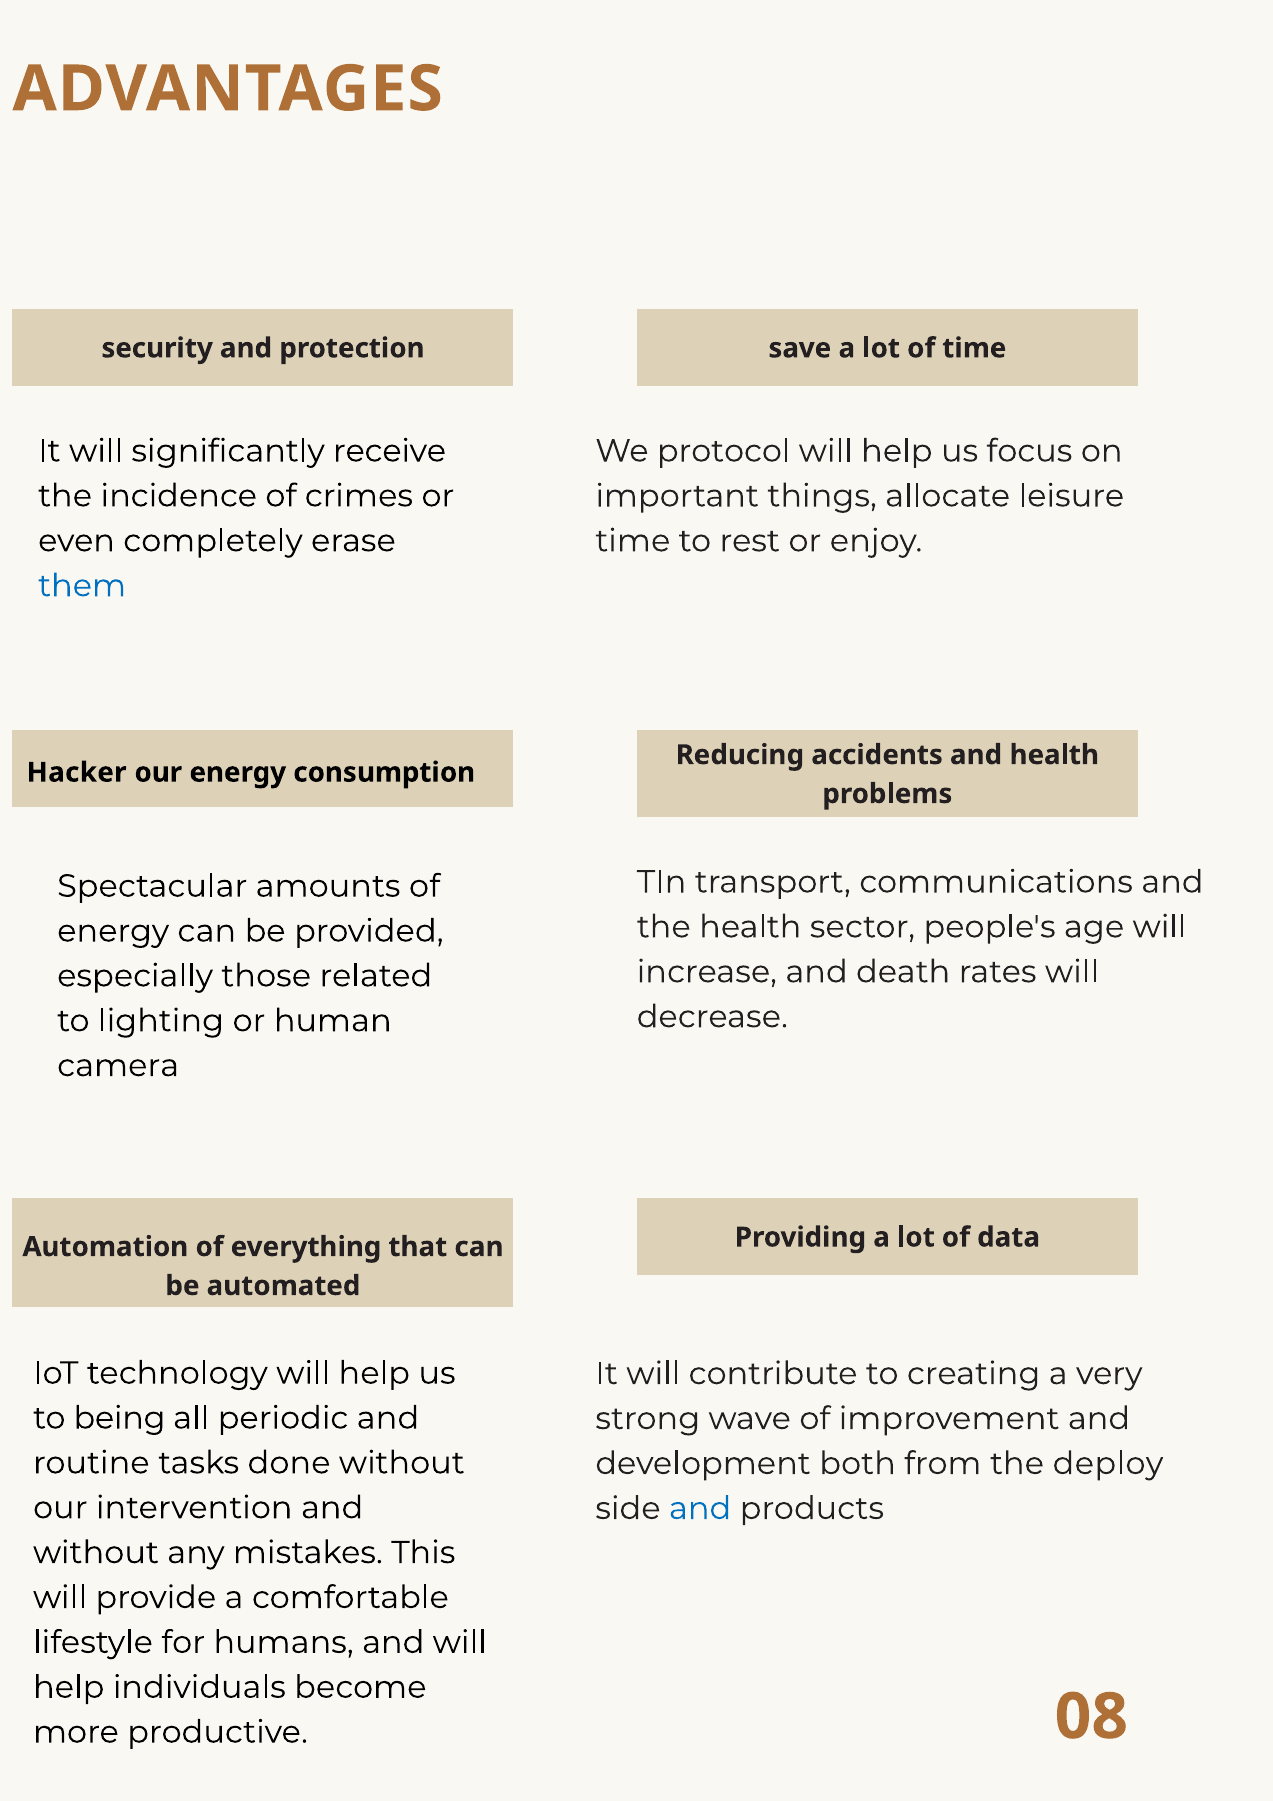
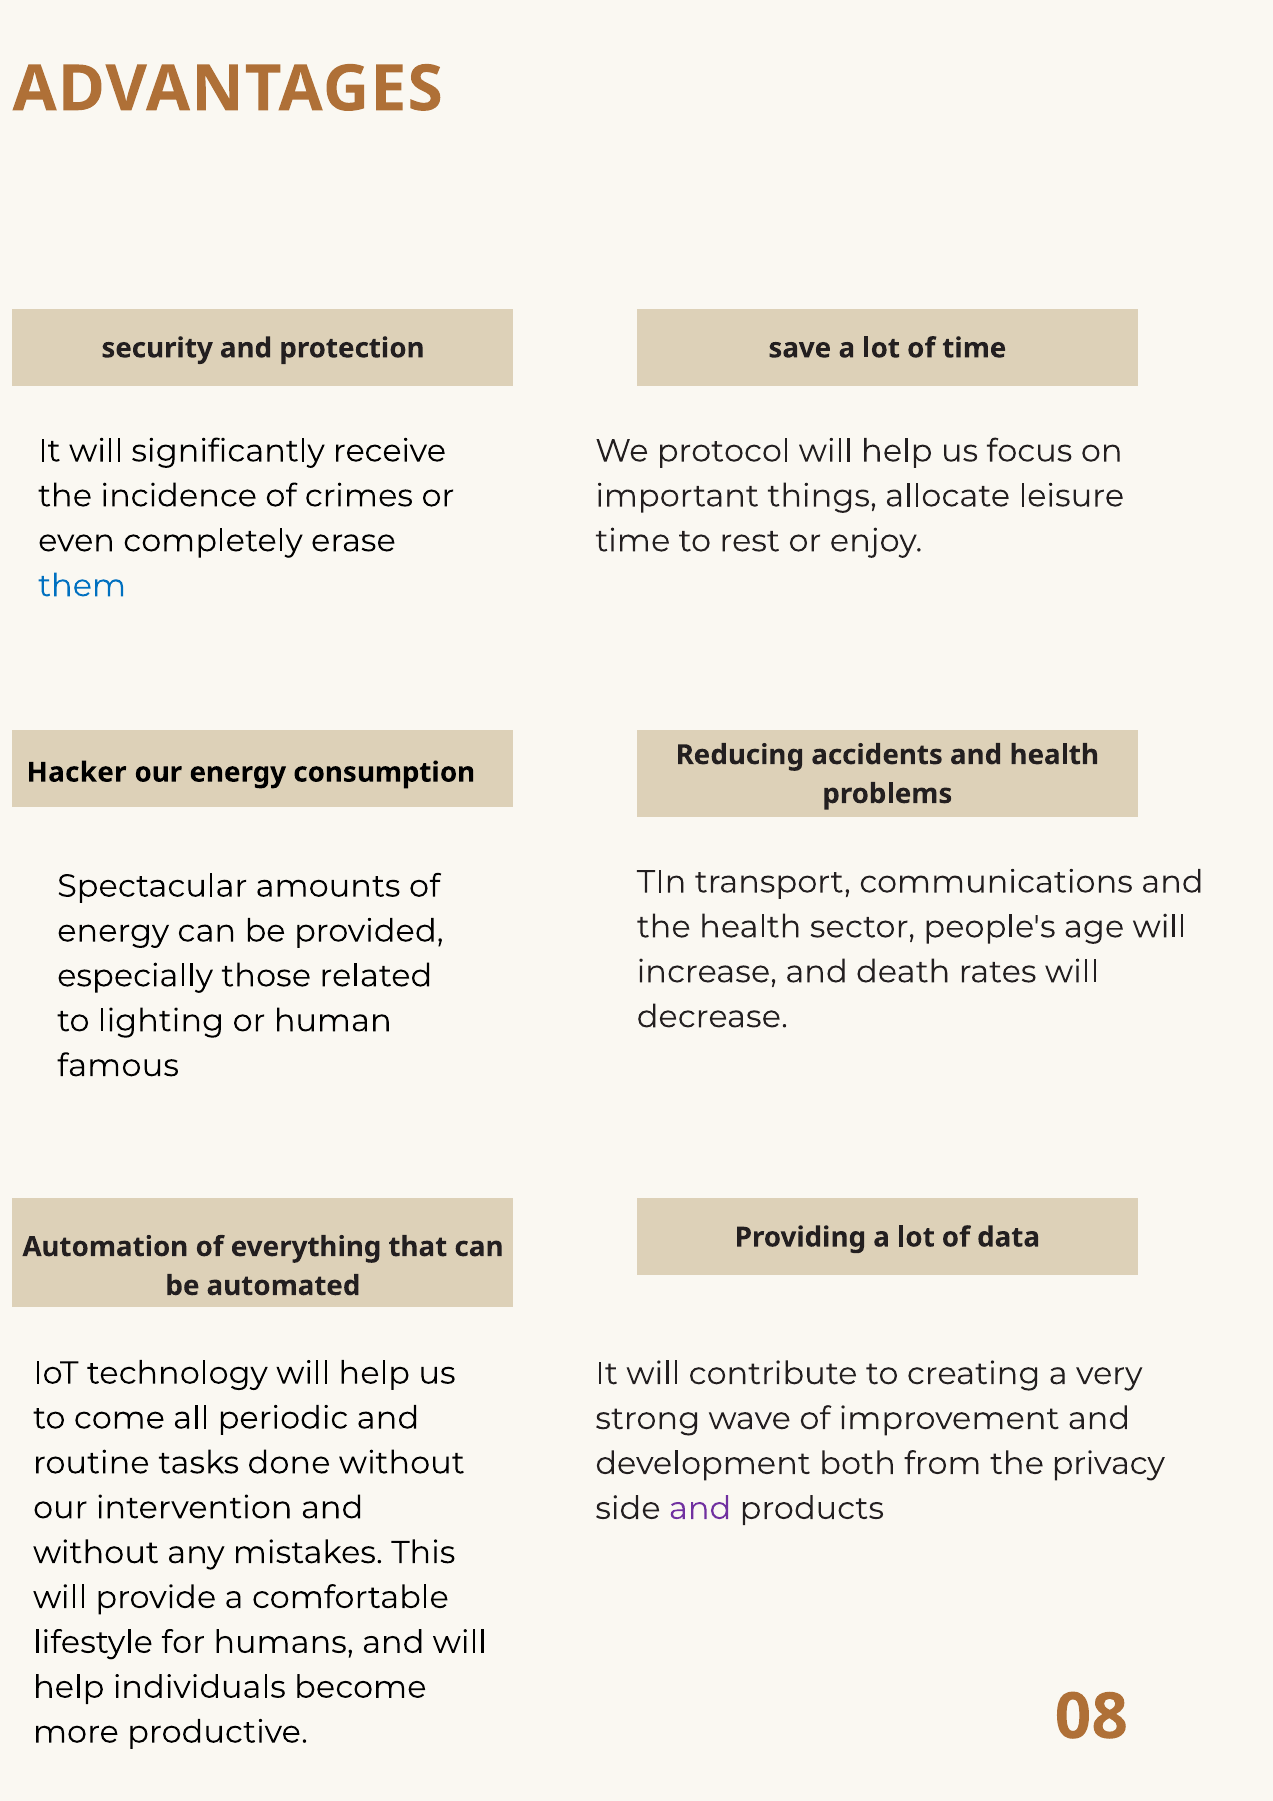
camera: camera -> famous (118, 1066)
being: being -> come (119, 1418)
deploy: deploy -> privacy (1108, 1464)
and colour: blue -> purple (700, 1509)
